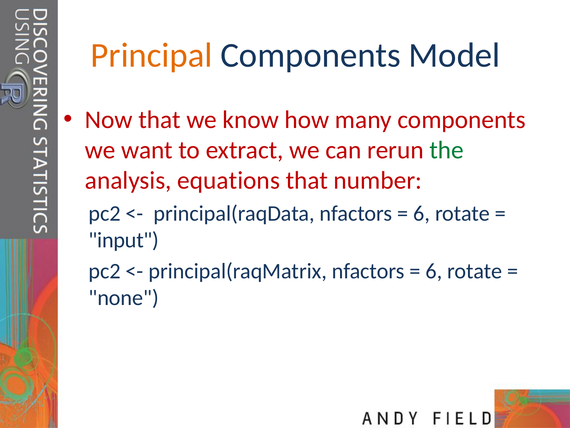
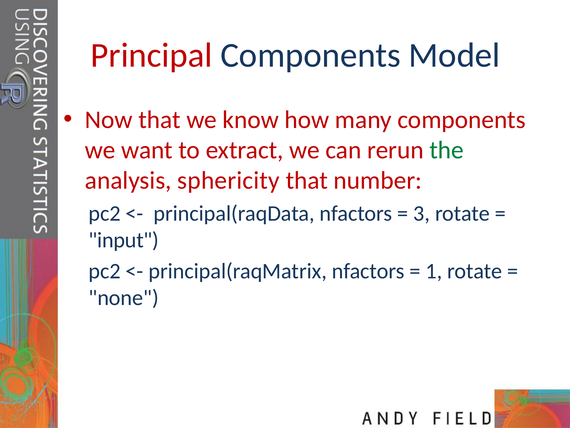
Principal colour: orange -> red (152, 55)
equations: equations -> sphericity (228, 180)
6: 6 -> 3 (422, 213)
6: 6 -> 1 (434, 271)
